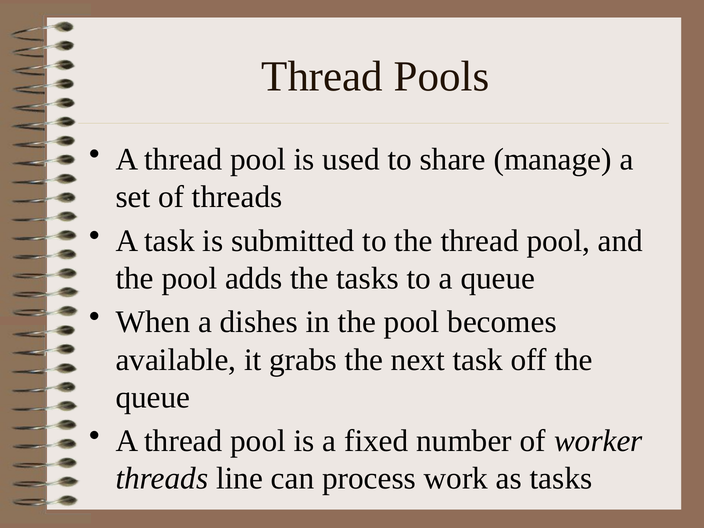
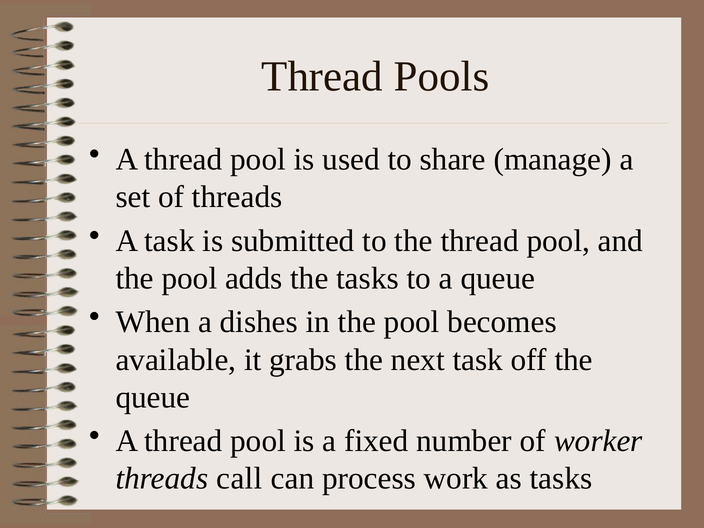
line: line -> call (239, 479)
